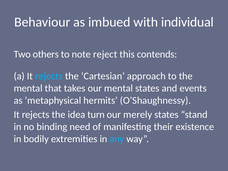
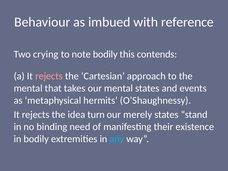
individual: individual -> reference (187, 22)
others: others -> crying (46, 54)
note reject: reject -> bodily (105, 54)
rejects colour: light blue -> pink (49, 76)
